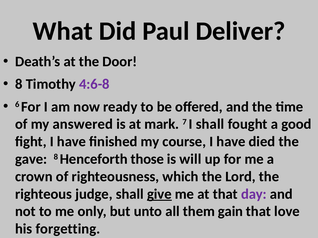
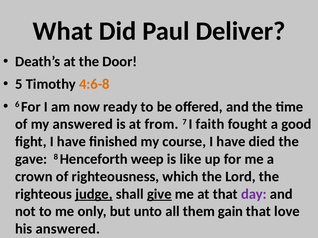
8: 8 -> 5 (19, 84)
4:6-8 colour: purple -> orange (94, 84)
mark: mark -> from (162, 124)
I shall: shall -> faith (210, 124)
those: those -> weep (147, 159)
will: will -> like (190, 159)
judge underline: none -> present (94, 194)
his forgetting: forgetting -> answered (68, 229)
